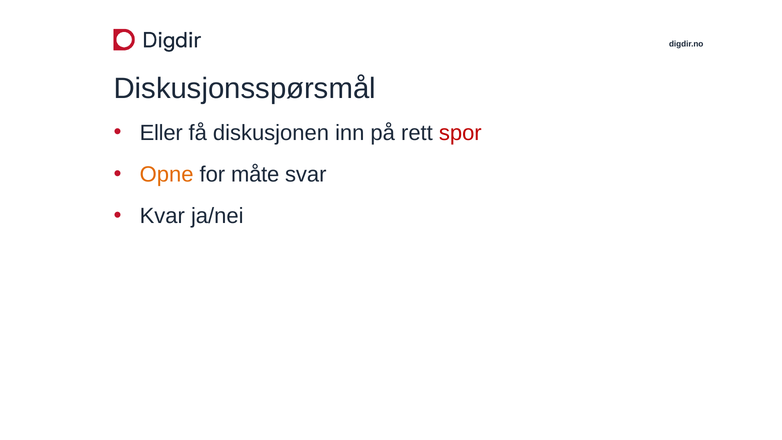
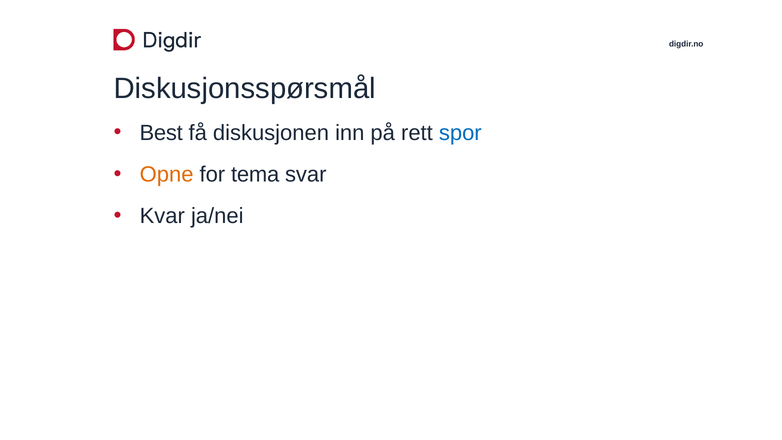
Eller: Eller -> Best (161, 133)
spor colour: red -> blue (460, 133)
måte: måte -> tema (255, 174)
